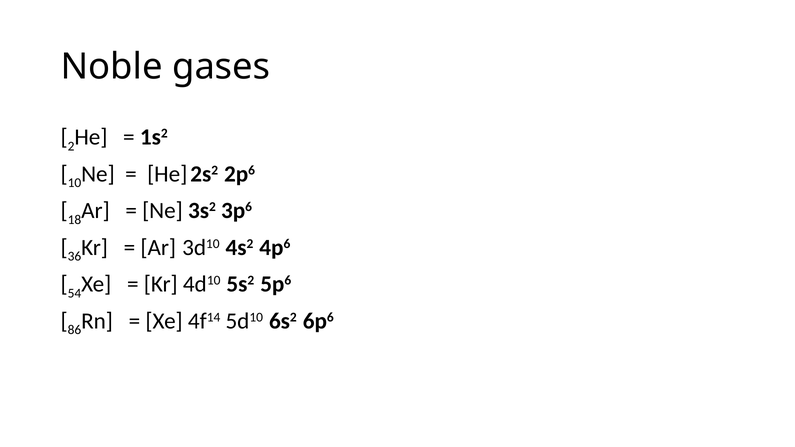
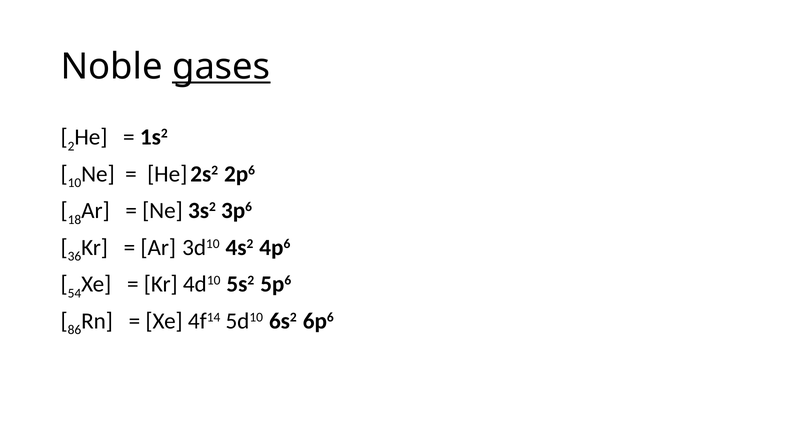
gases underline: none -> present (221, 67)
